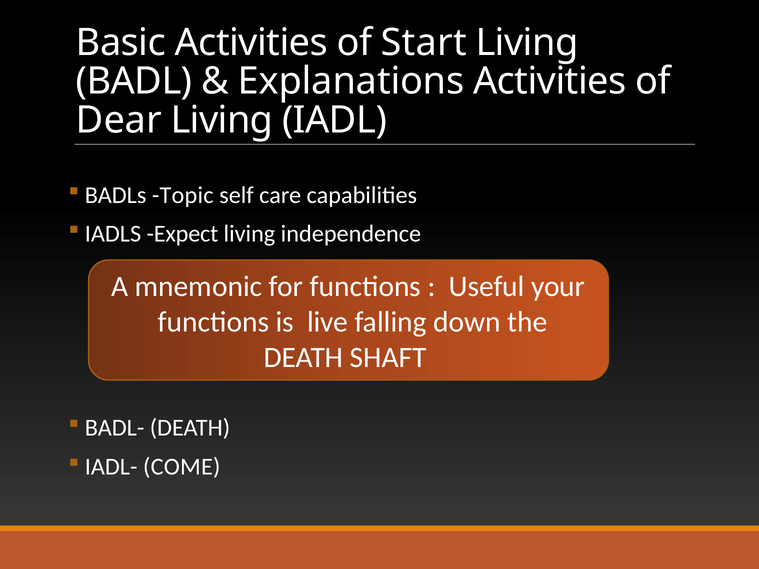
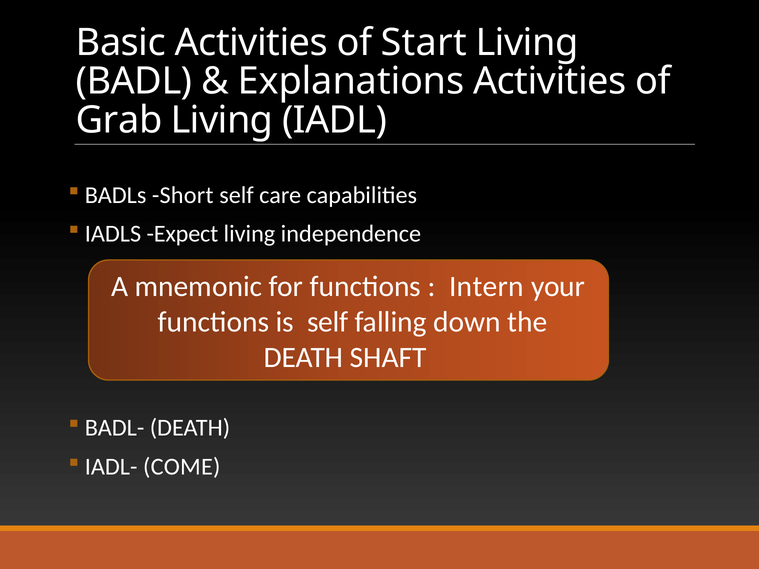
Dear: Dear -> Grab (119, 120)
Topic: Topic -> Short (183, 195)
Useful: Useful -> Intern (486, 287)
is live: live -> self (328, 322)
